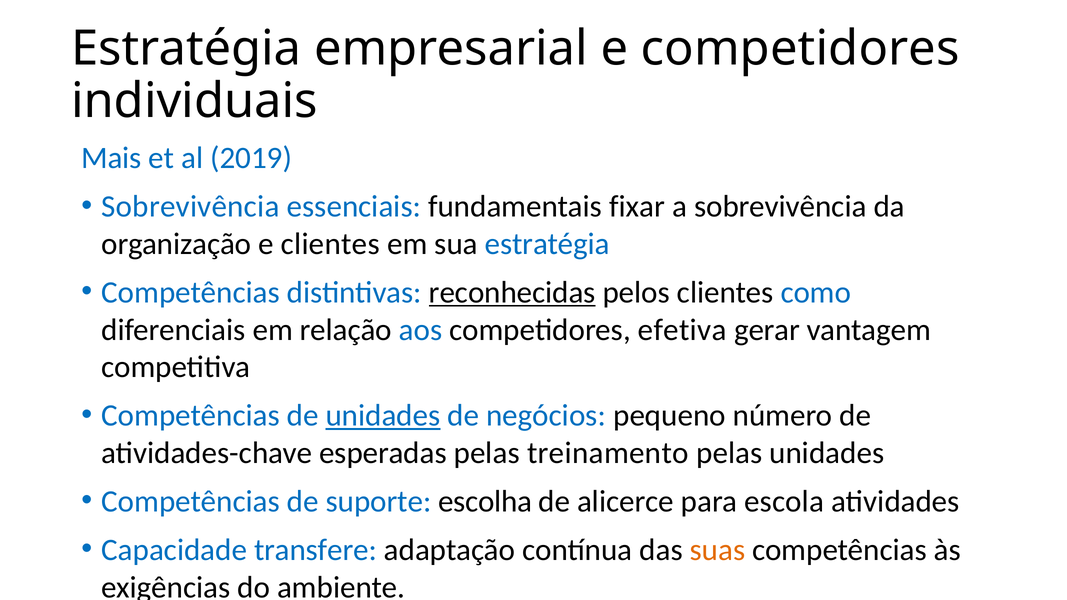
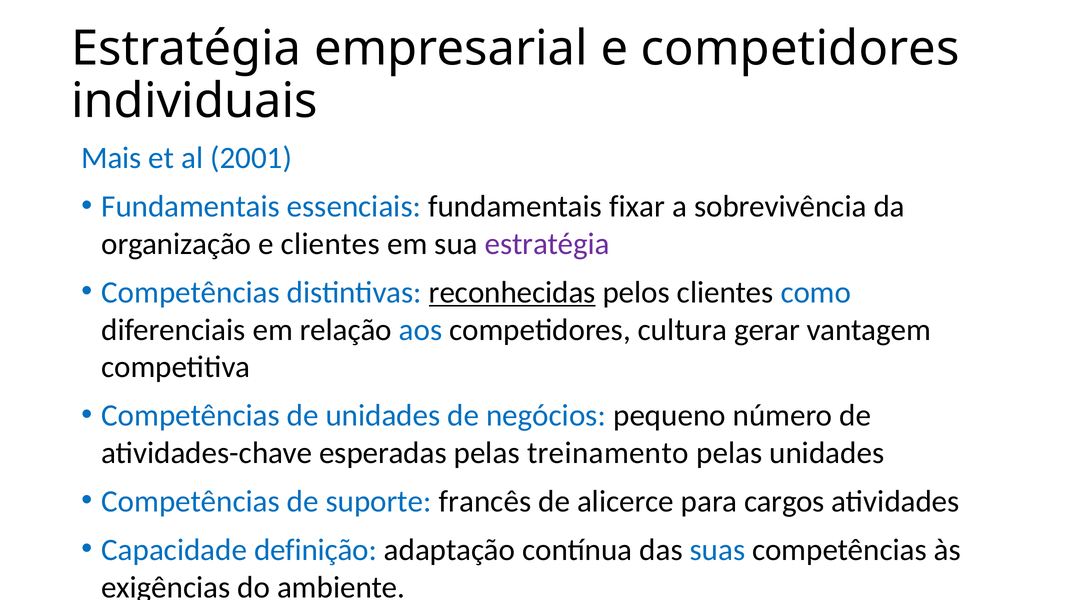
2019: 2019 -> 2001 (251, 158)
Sobrevivência: Sobrevivência -> Fundamentais (191, 207)
estratégia colour: blue -> purple (547, 244)
efetiva: efetiva -> cultura (682, 330)
unidades underline: present -> none (383, 416)
escolha: escolha -> francês (485, 502)
escola: escola -> cargos (784, 502)
transfere: transfere -> definição (316, 550)
suas colour: orange -> blue (717, 550)
